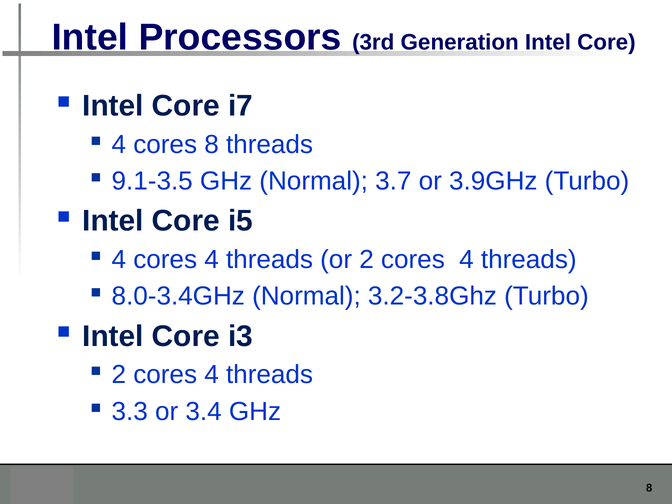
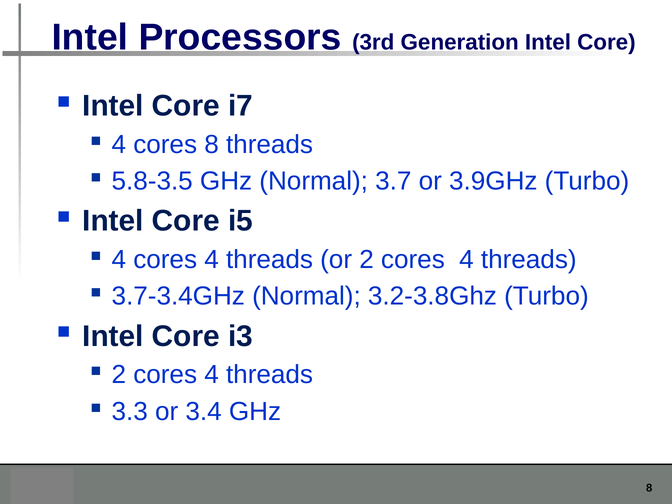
9.1-3.5: 9.1-3.5 -> 5.8-3.5 (152, 181)
8.0-3.4GHz: 8.0-3.4GHz -> 3.7-3.4GHz (178, 296)
